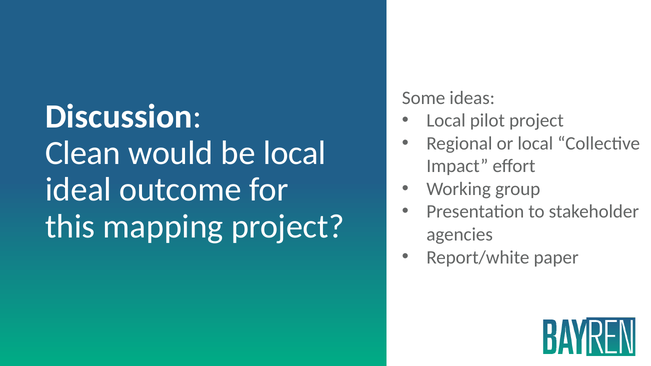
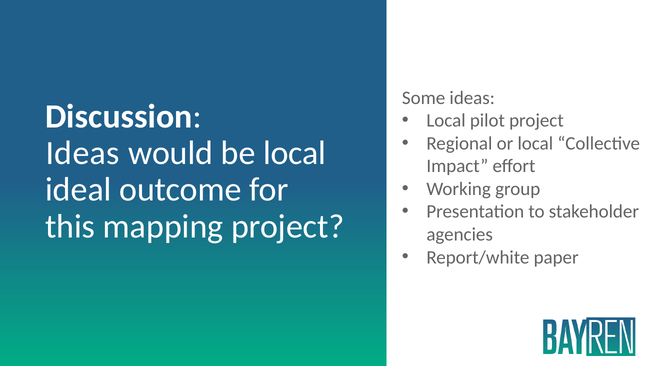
Clean: Clean -> Ideas (83, 153)
